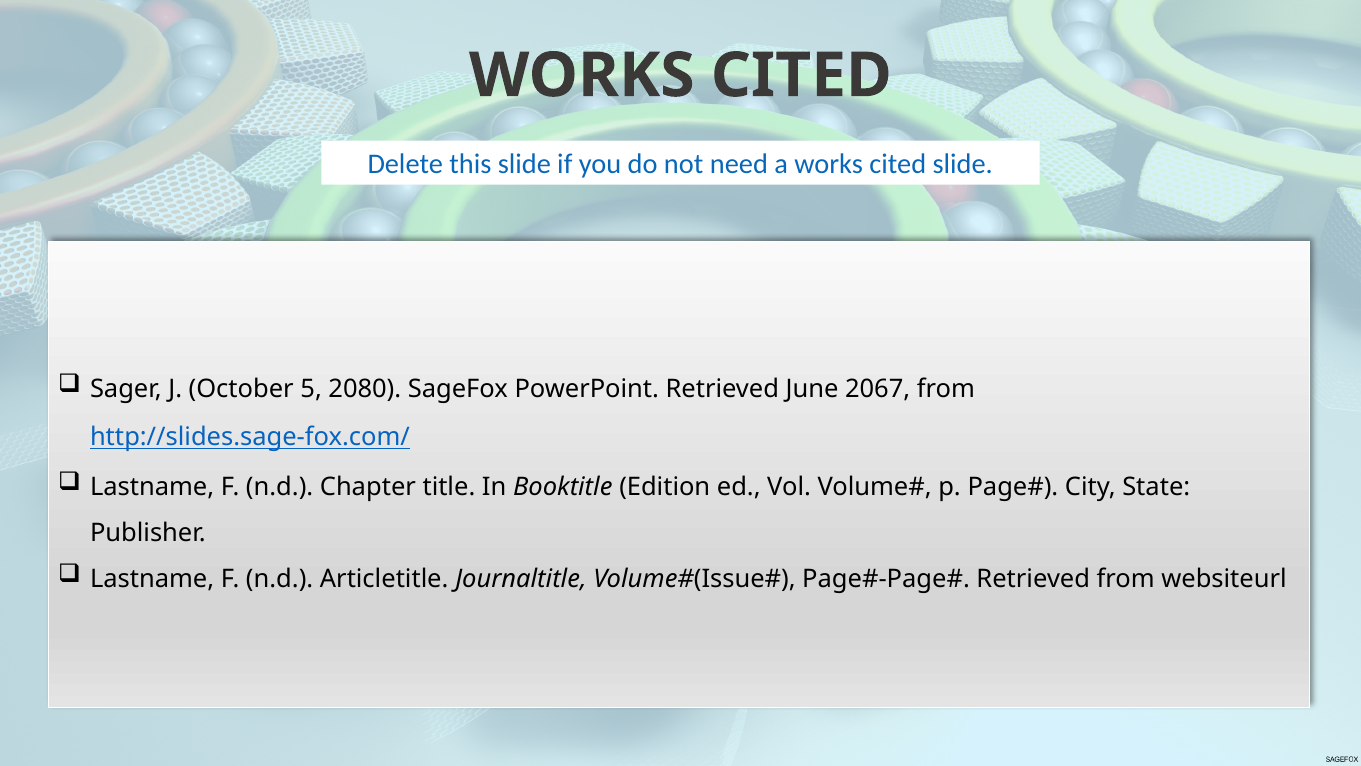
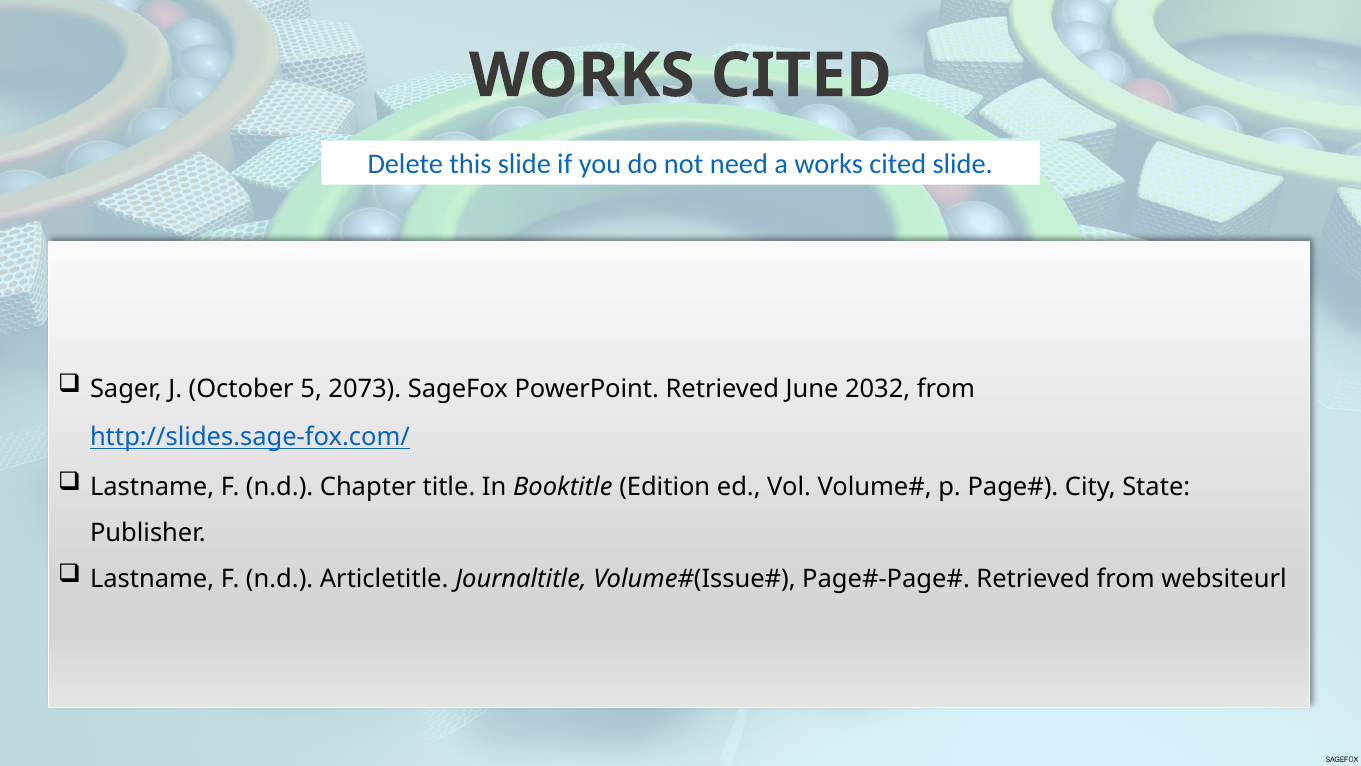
2080: 2080 -> 2073 (365, 388)
2067: 2067 -> 2032 (878, 388)
